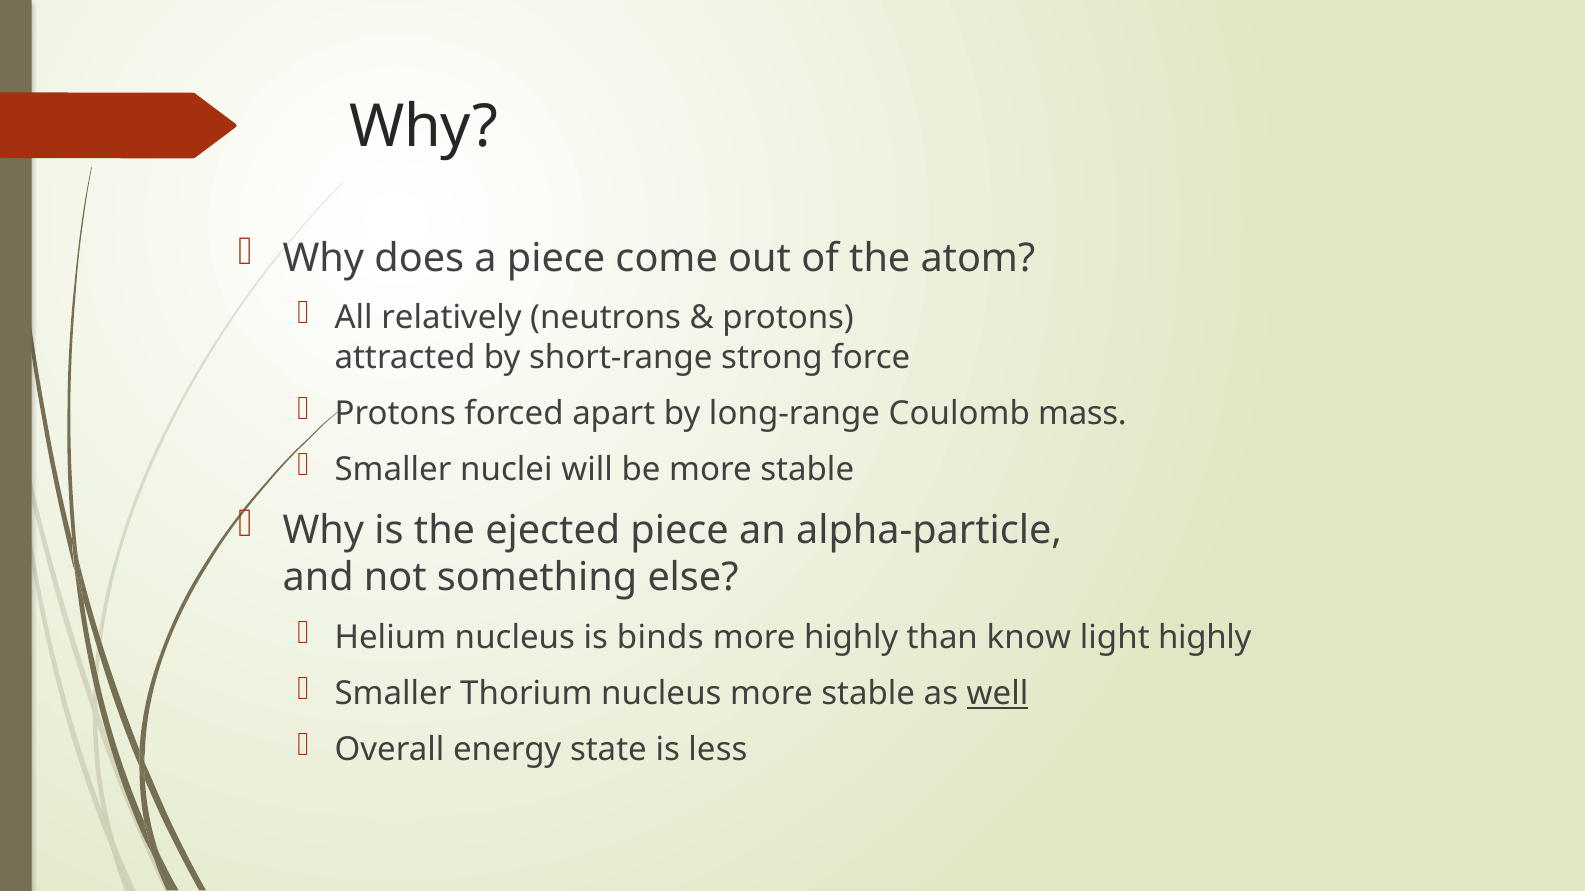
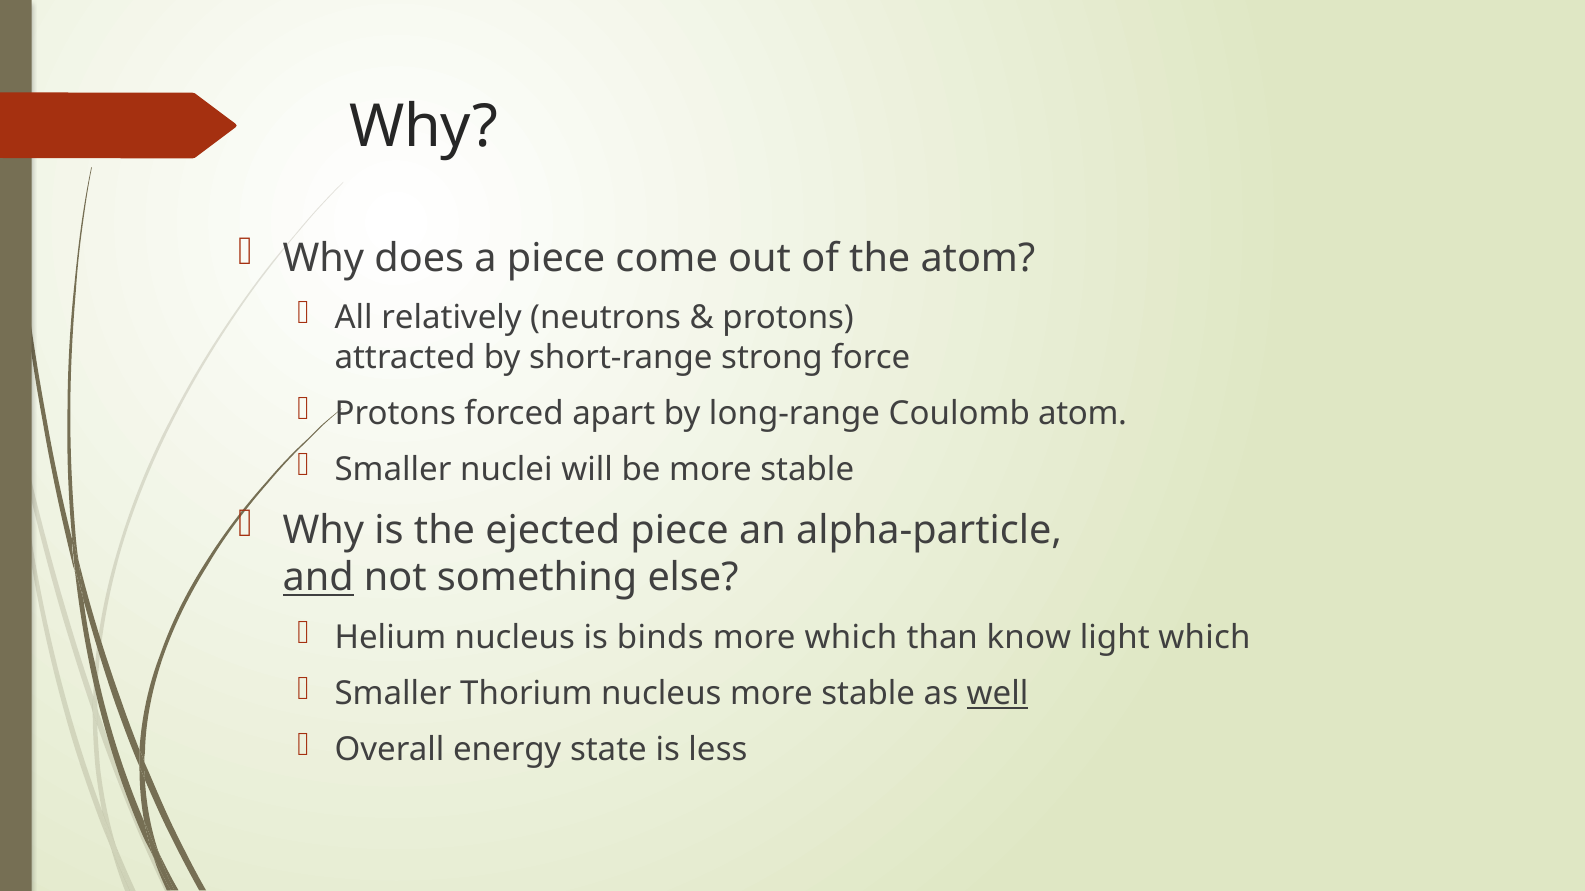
Coulomb mass: mass -> atom (1083, 414)
and underline: none -> present (318, 578)
more highly: highly -> which (851, 638)
light highly: highly -> which (1205, 638)
